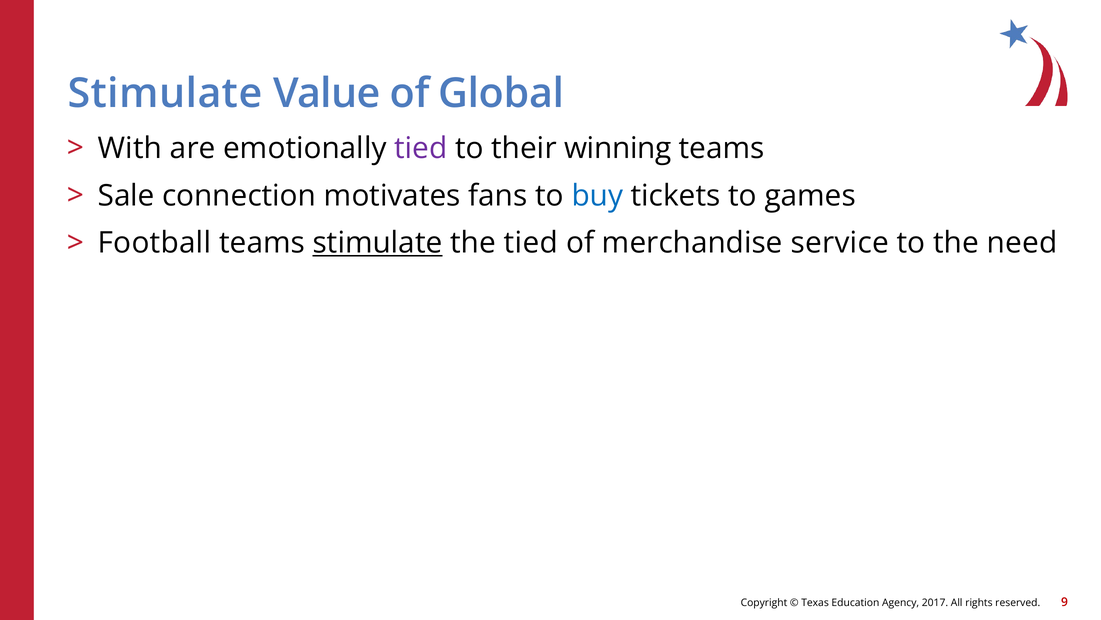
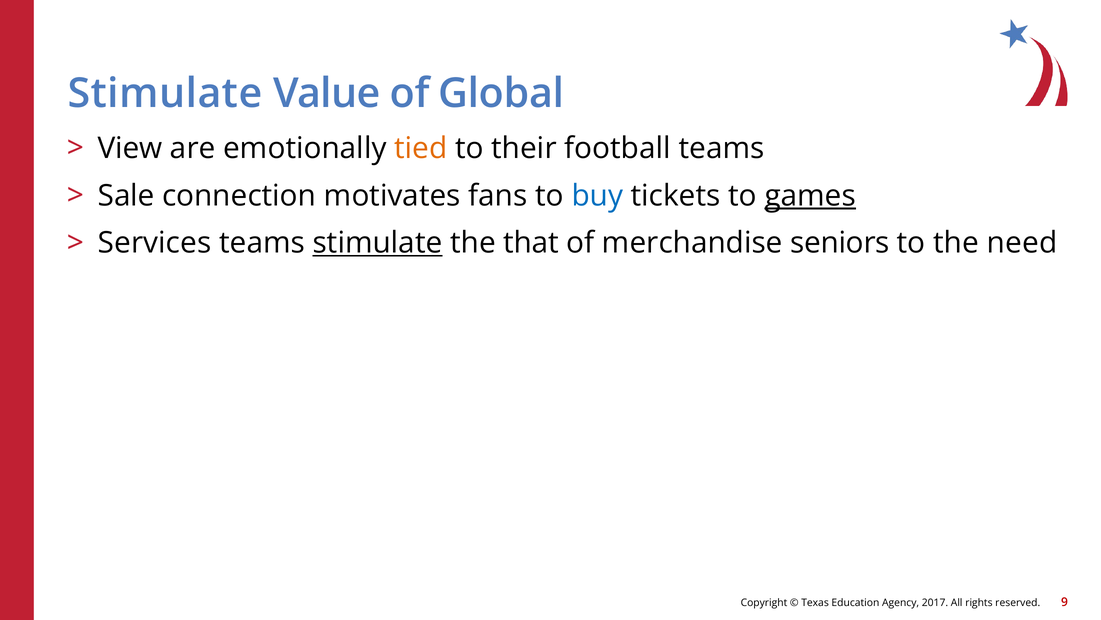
With: With -> View (130, 148)
tied colour: purple -> orange (421, 148)
winning: winning -> football (618, 148)
games underline: none -> present (810, 195)
Football: Football -> Services (155, 243)
the tied: tied -> that (531, 243)
service: service -> seniors (840, 243)
